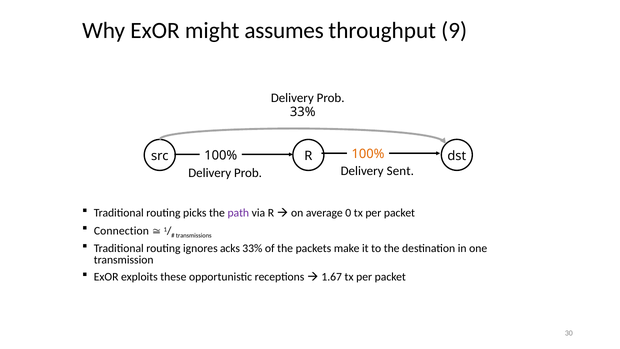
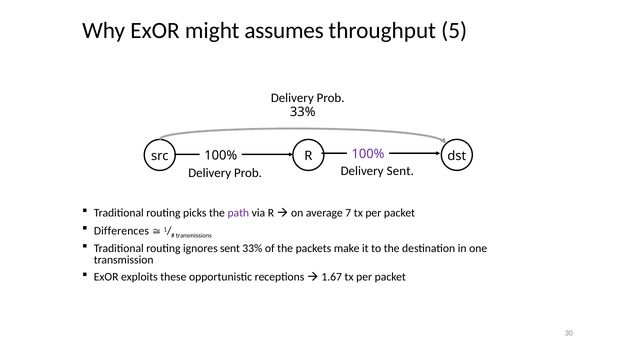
9: 9 -> 5 (454, 30)
100% colour: orange -> purple (368, 154)
0: 0 -> 7 (348, 213)
Connection: Connection -> Differences (121, 231)
ignores acks: acks -> sent (230, 248)
